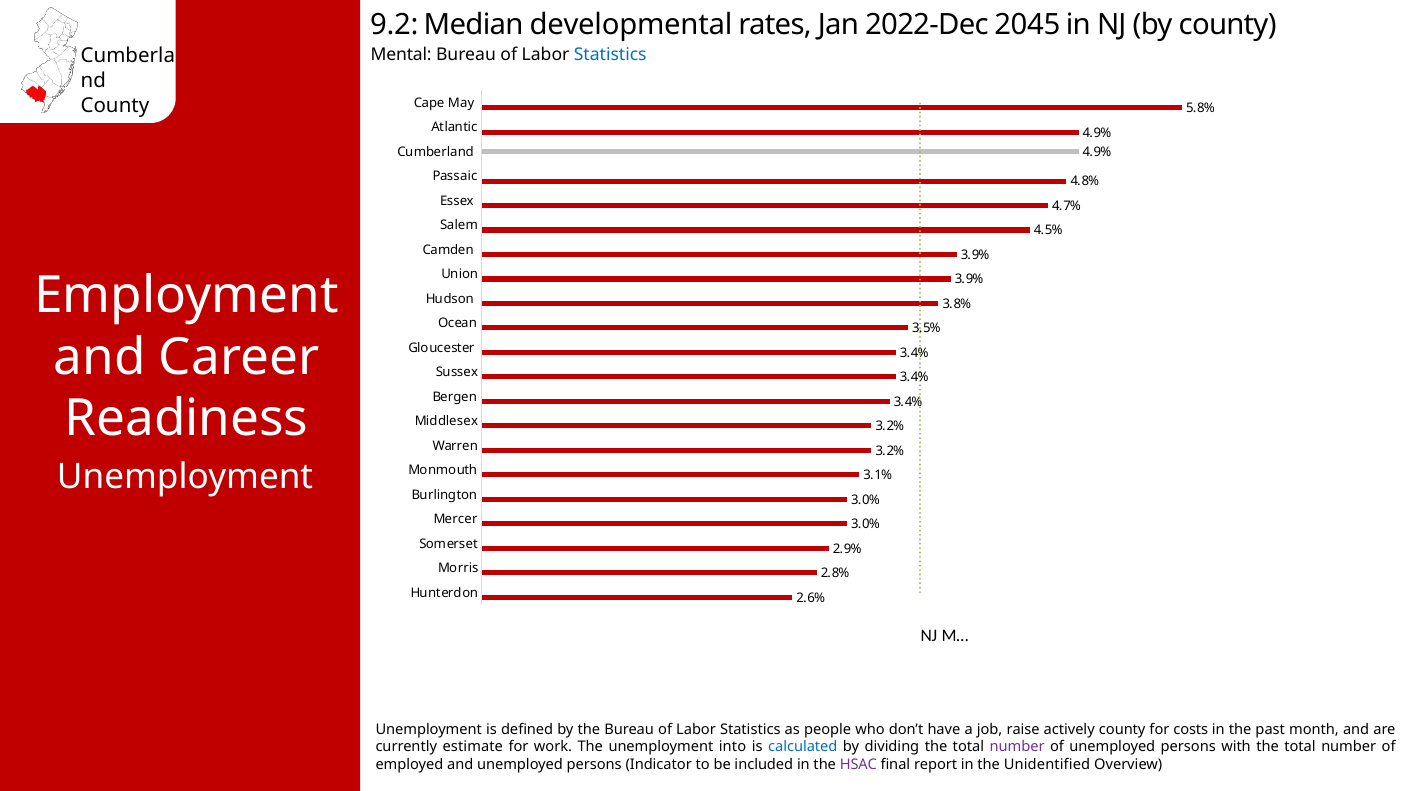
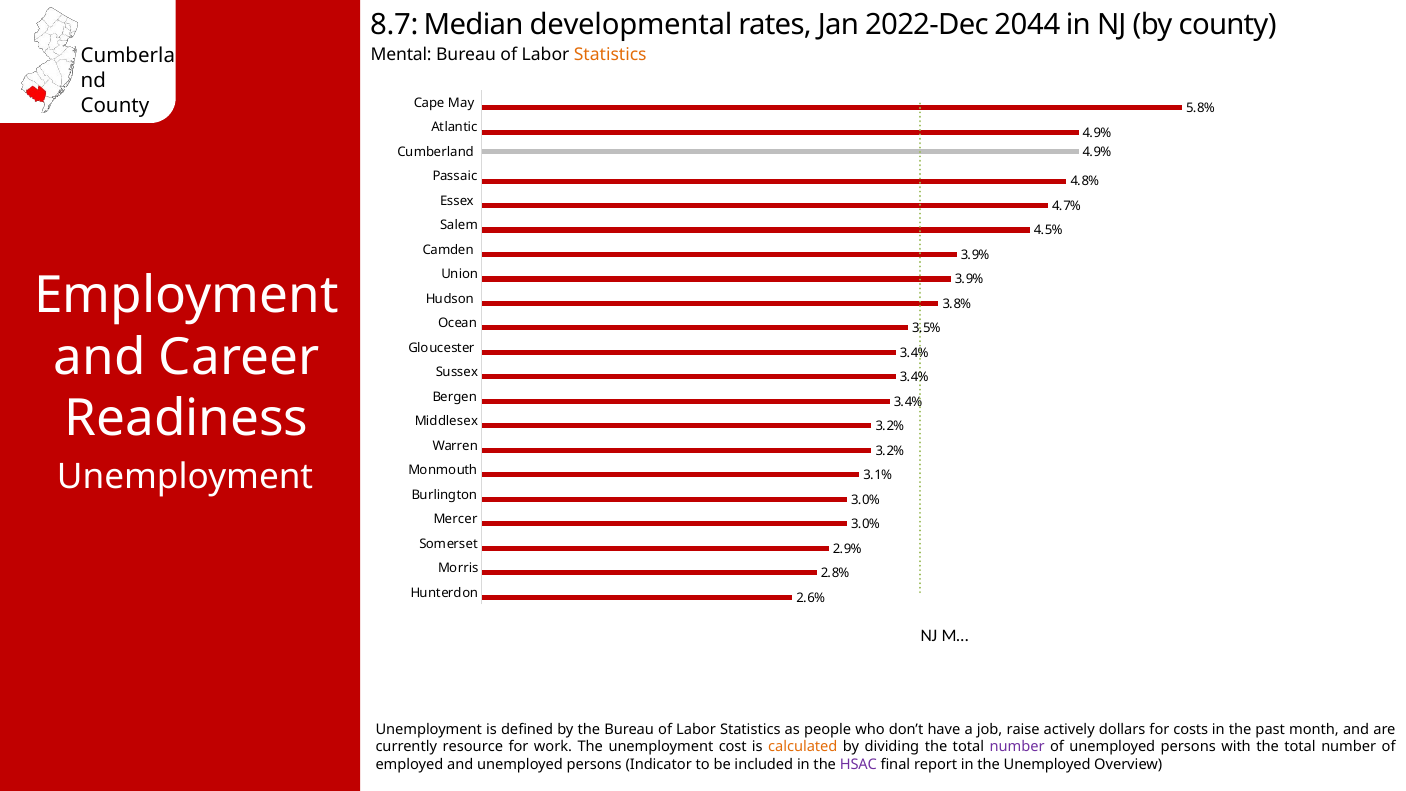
9.2: 9.2 -> 8.7 (394, 25)
2045: 2045 -> 2044 (1027, 25)
Statistics colour: blue -> orange (610, 54)
actively county: county -> dollars (1122, 729)
estimate: estimate -> resource (473, 747)
into: into -> cost (733, 747)
calculated colour: blue -> orange (803, 747)
the Unidentified: Unidentified -> Unemployed (1047, 764)
